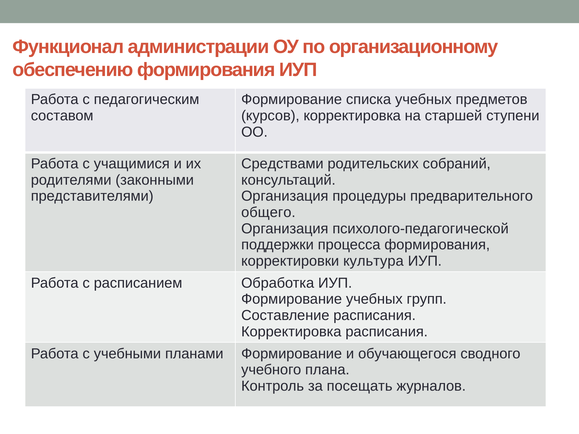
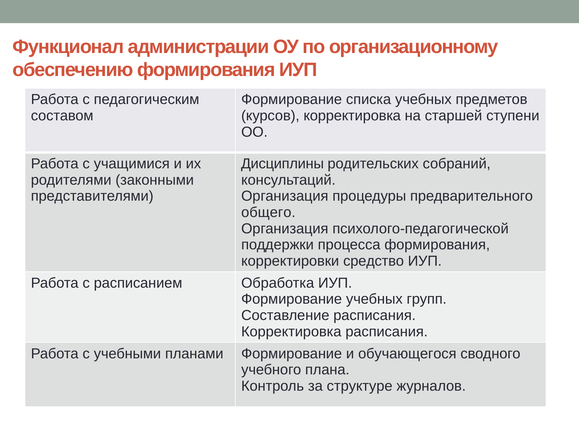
Средствами: Средствами -> Дисциплины (282, 164)
культура: культура -> средство (374, 261)
посещать: посещать -> структуре (360, 386)
